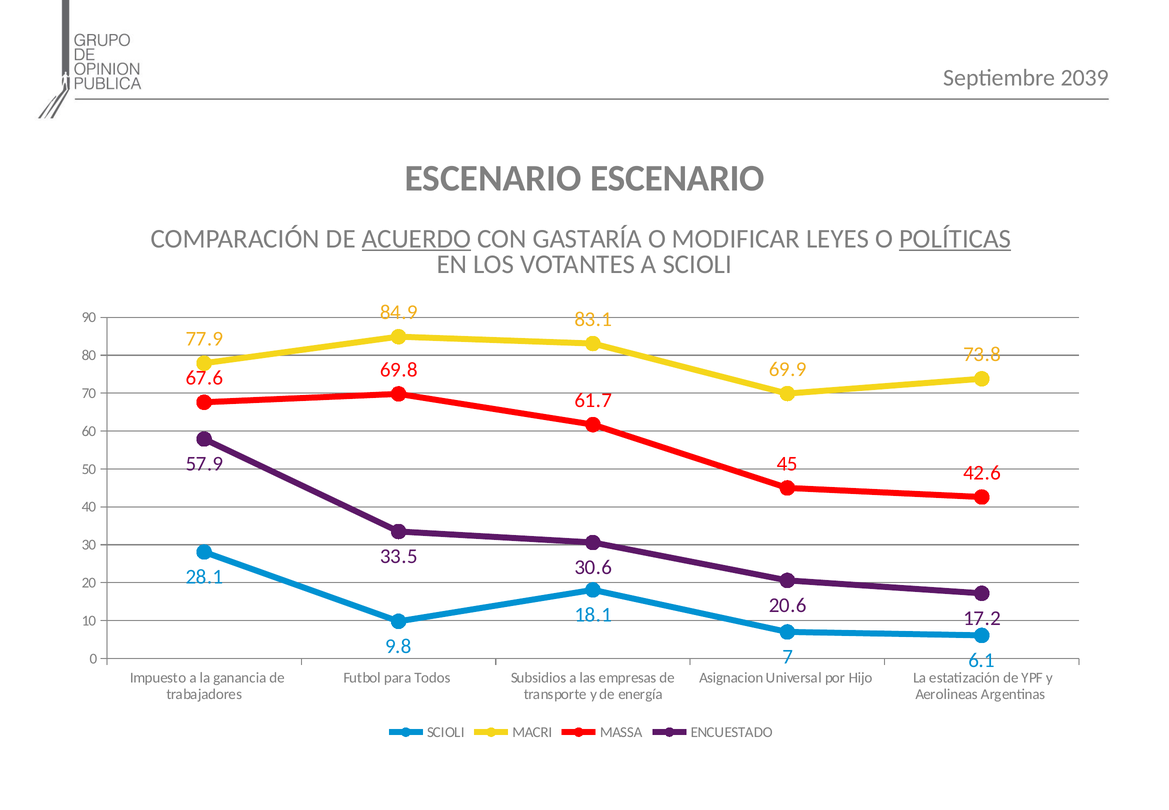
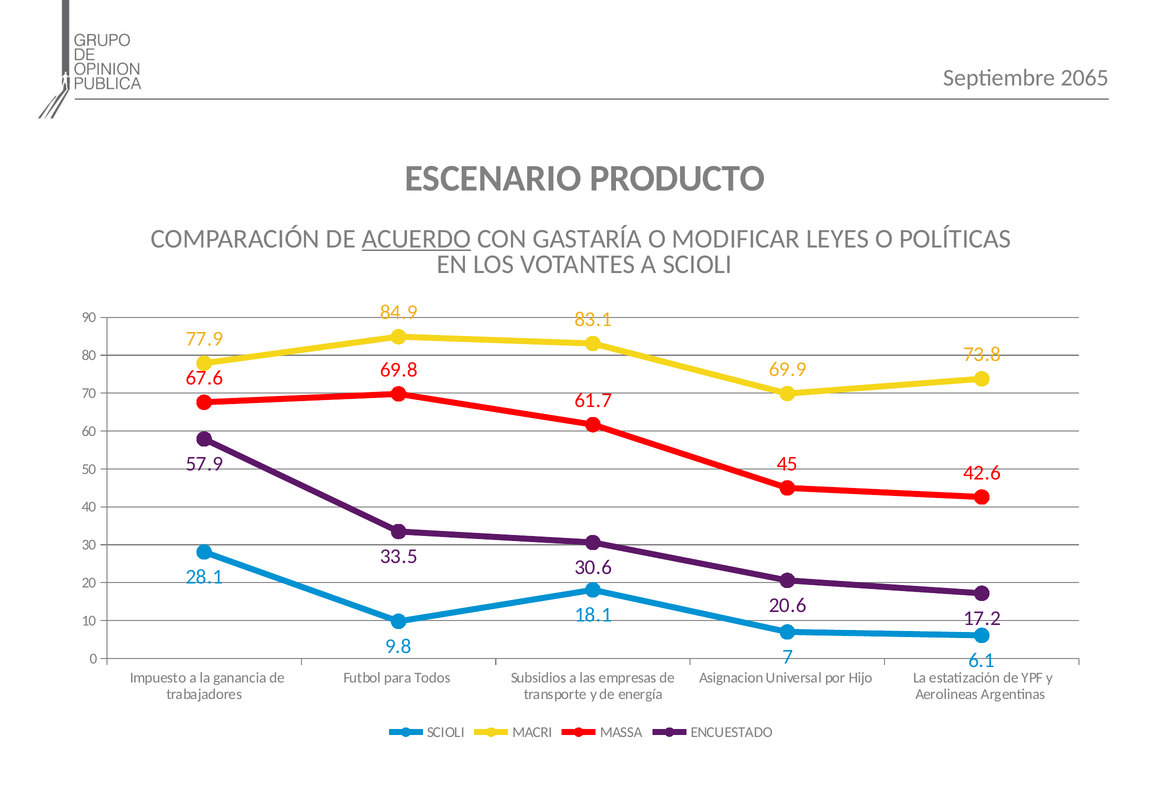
2039: 2039 -> 2065 (1085, 78)
ESCENARIO ESCENARIO: ESCENARIO -> PRODUCTO (677, 178)
POLÍTICAS underline: present -> none (955, 238)
